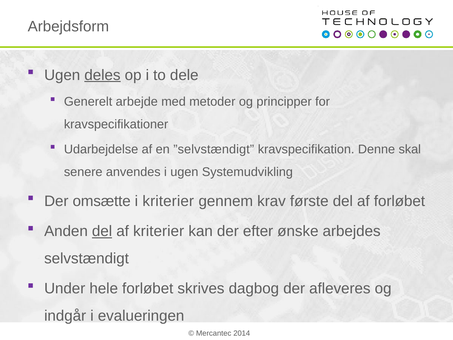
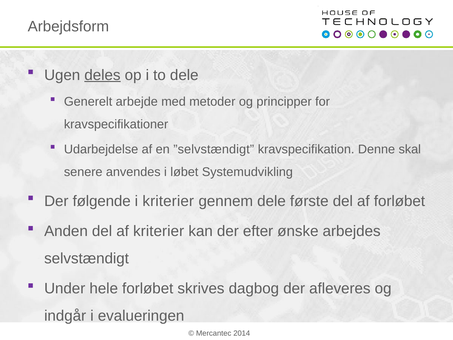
i ugen: ugen -> løbet (184, 172)
omsætte: omsætte -> følgende (102, 201)
gennem krav: krav -> dele (272, 201)
del underline: present -> none (102, 231)
